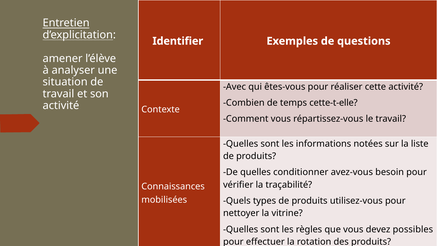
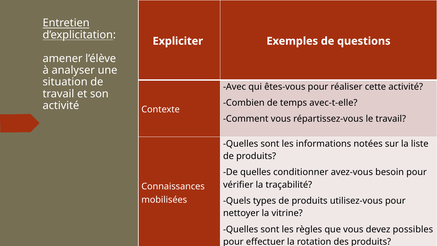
Identifier: Identifier -> Expliciter (178, 41)
cette-t-elle: cette-t-elle -> avec-t-elle (333, 103)
